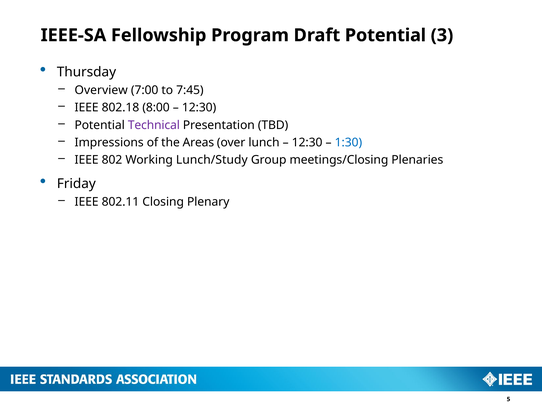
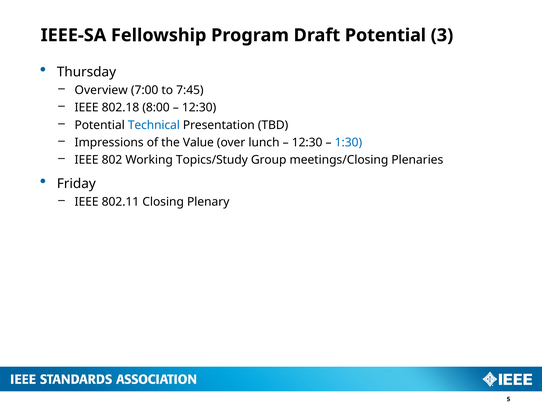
Technical colour: purple -> blue (154, 125)
Areas: Areas -> Value (198, 143)
Lunch/Study: Lunch/Study -> Topics/Study (212, 160)
